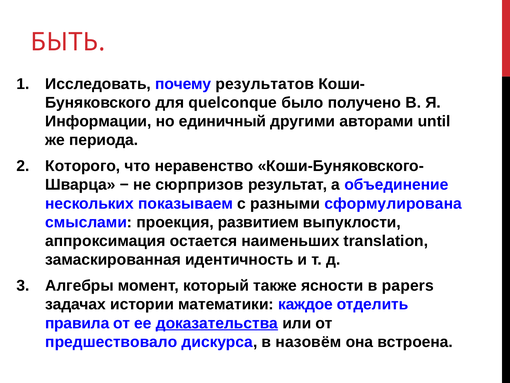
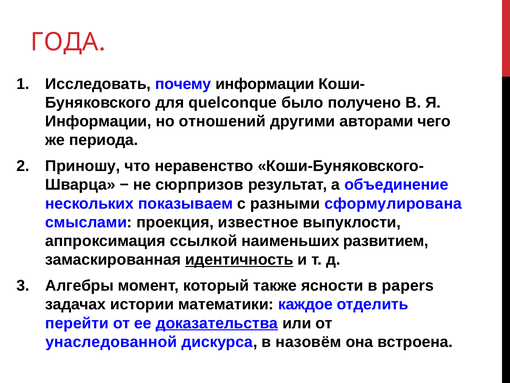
БЫТЬ: БЫТЬ -> ГОДА (68, 42)
почему результатов: результатов -> информации (265, 84)
единичный: единичный -> отношений (222, 121)
until: until -> чего (434, 121)
Которого: Которого -> Приношу (83, 166)
развитием: развитием -> известное (258, 222)
остается: остается -> ссылкой (204, 241)
translation: translation -> развитием (386, 241)
идентичность underline: none -> present (239, 259)
правила: правила -> перейти (77, 323)
предшествовало: предшествовало -> унаследованной (111, 341)
